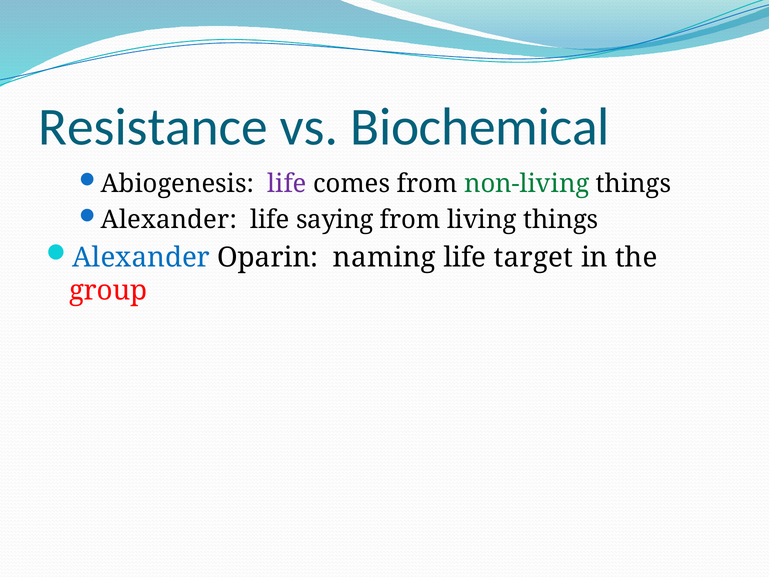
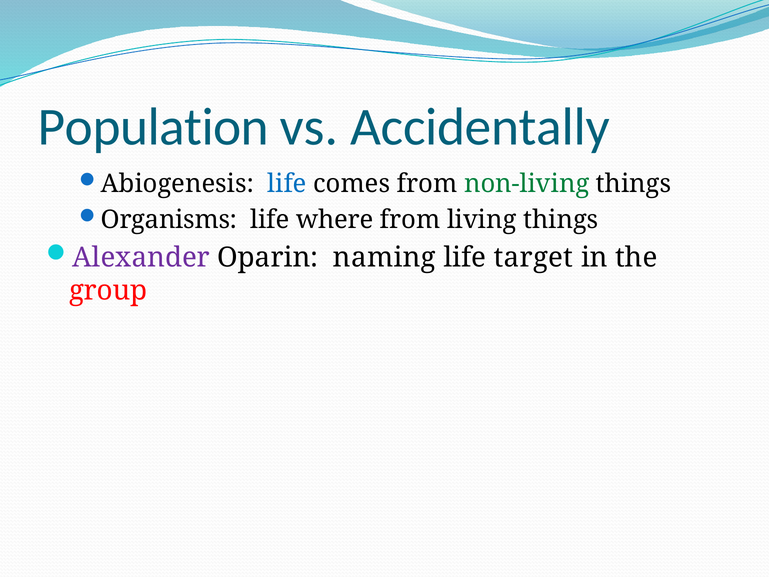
Resistance: Resistance -> Population (153, 127)
Biochemical: Biochemical -> Accidentally (480, 127)
life colour: purple -> blue (287, 184)
Alexander: Alexander -> Organisms (169, 220)
saying: saying -> where (335, 220)
Alexander colour: blue -> purple (141, 257)
